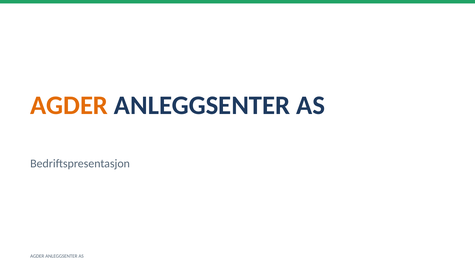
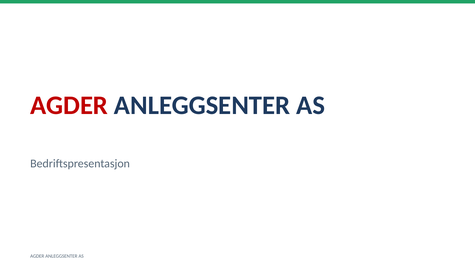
AGDER colour: orange -> red (69, 105)
